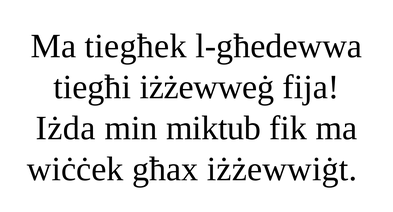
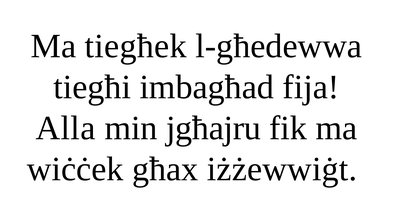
iżżewweġ: iżżewweġ -> imbagħad (207, 87)
Iżda: Iżda -> Alla (66, 128)
miktub: miktub -> jgħajru (213, 128)
